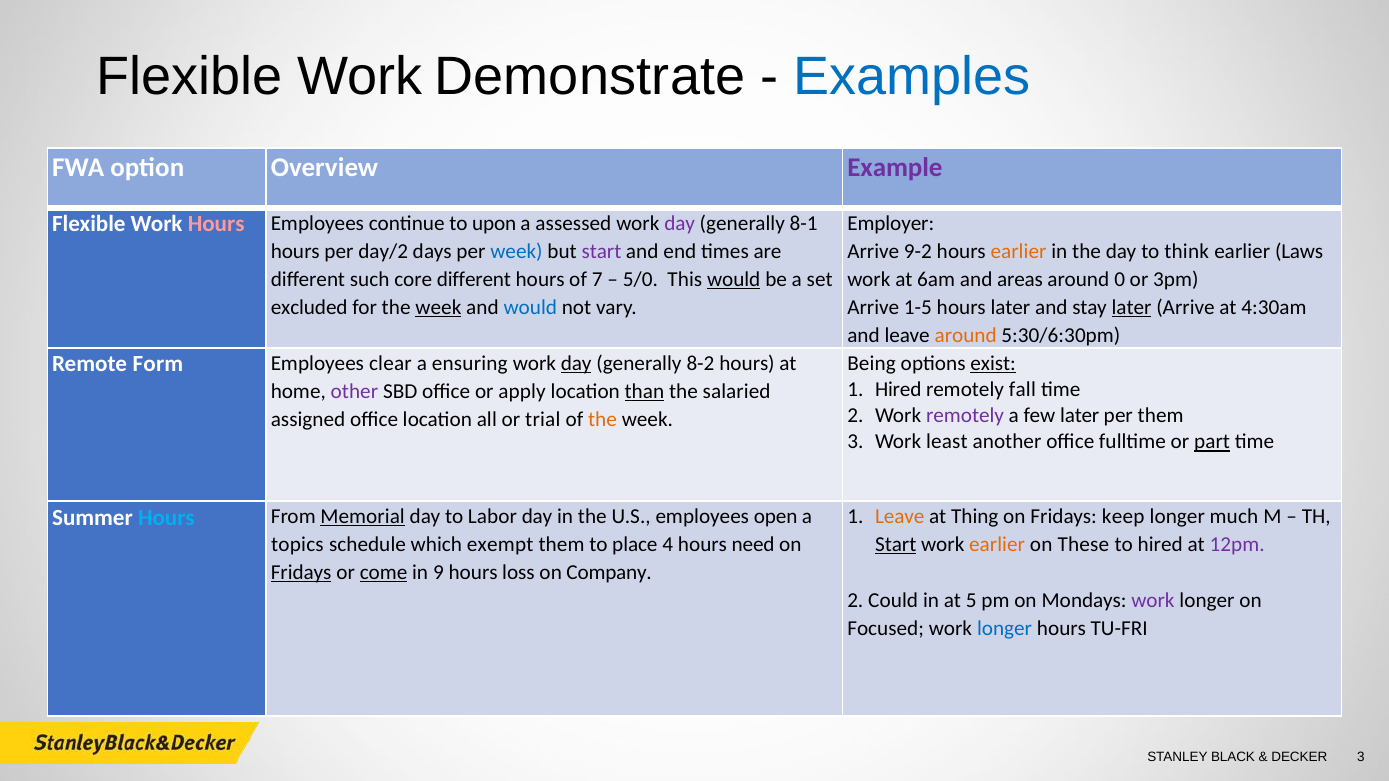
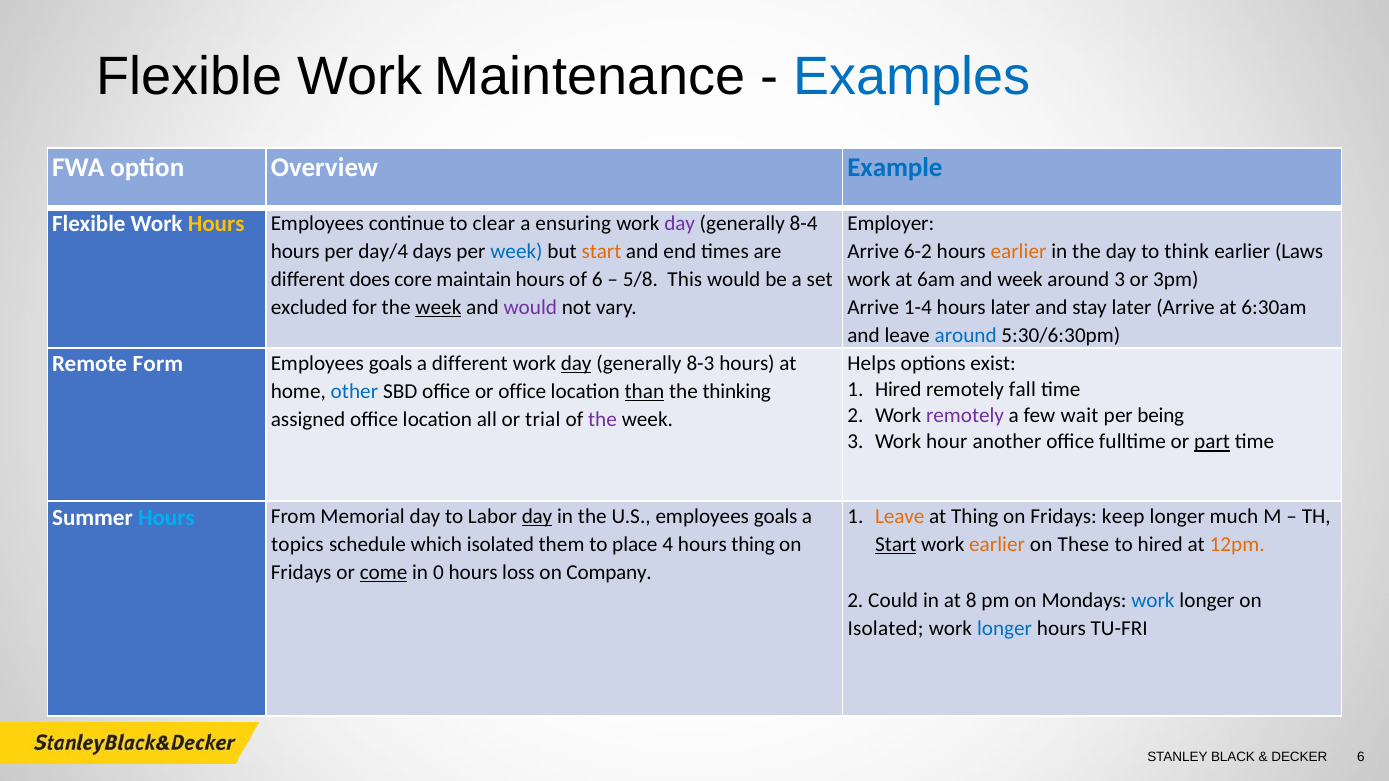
Demonstrate: Demonstrate -> Maintenance (590, 77)
Example colour: purple -> blue (895, 167)
Hours colour: pink -> yellow (216, 224)
upon: upon -> clear (494, 223)
assessed: assessed -> ensuring (573, 223)
8-1: 8-1 -> 8-4 (804, 223)
day/2: day/2 -> day/4 (383, 251)
start colour: purple -> orange (601, 251)
9-2: 9-2 -> 6-2 (918, 251)
such: such -> does (370, 279)
core different: different -> maintain (474, 279)
of 7: 7 -> 6 (597, 279)
5/0: 5/0 -> 5/8 (640, 279)
would underline: present -> none (734, 279)
and areas: areas -> week (1020, 279)
around 0: 0 -> 3 (1120, 279)
would colour: blue -> purple (530, 307)
1-5: 1-5 -> 1-4 (918, 307)
later underline: present -> none (1132, 307)
4:30am: 4:30am -> 6:30am (1274, 307)
around colour: orange -> blue (966, 335)
Being: Being -> Helps (872, 363)
exist underline: present -> none (993, 363)
clear: clear -> goals (391, 363)
a ensuring: ensuring -> different (470, 363)
8-2: 8-2 -> 8-3 (700, 363)
other colour: purple -> blue (354, 391)
or apply: apply -> office (522, 391)
salaried: salaried -> thinking (737, 391)
few later: later -> wait (1080, 416)
per them: them -> being (1161, 416)
the colour: orange -> purple (602, 419)
least: least -> hour (947, 442)
Memorial underline: present -> none (363, 517)
day underline: none -> present (537, 517)
U.S employees open: open -> goals (776, 517)
which exempt: exempt -> isolated (500, 545)
hours need: need -> thing (753, 545)
12pm colour: purple -> orange (1237, 545)
Fridays underline: present -> none (301, 573)
9: 9 -> 0 (438, 573)
5: 5 -> 8 (971, 601)
work colour: purple -> blue (1153, 601)
Focused: Focused -> Isolated (886, 629)
3: 3 -> 6 (1361, 758)
